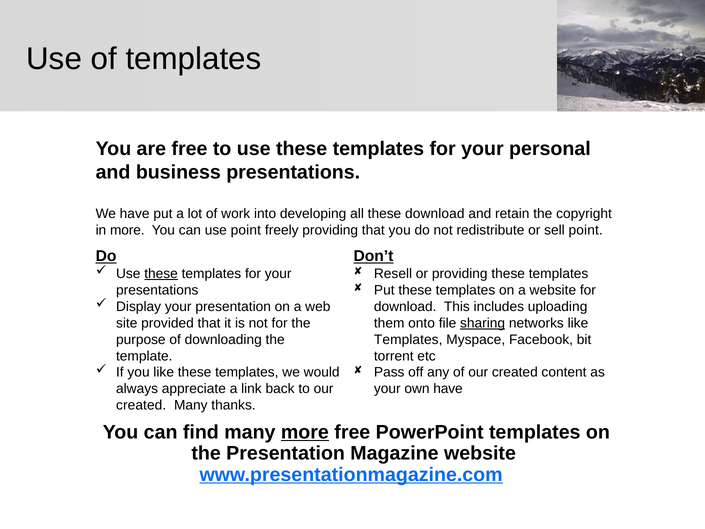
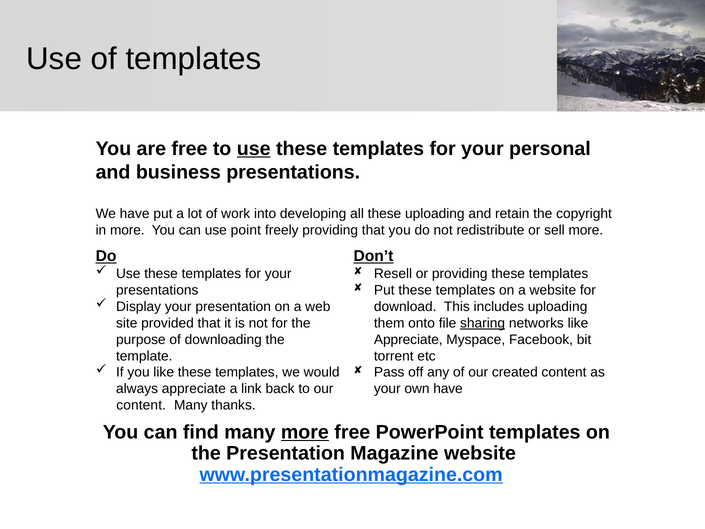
use underline: none -> present (254, 149)
these download: download -> uploading (435, 214)
sell point: point -> more (586, 230)
these underline: present -> none (161, 274)
Templates: Templates -> Appreciate (408, 339)
created: created -> content (141, 405)
